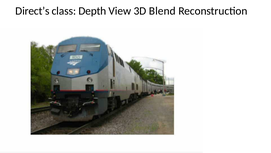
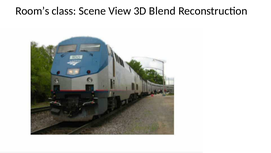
Direct’s: Direct’s -> Room’s (32, 11)
Depth: Depth -> Scene (92, 11)
